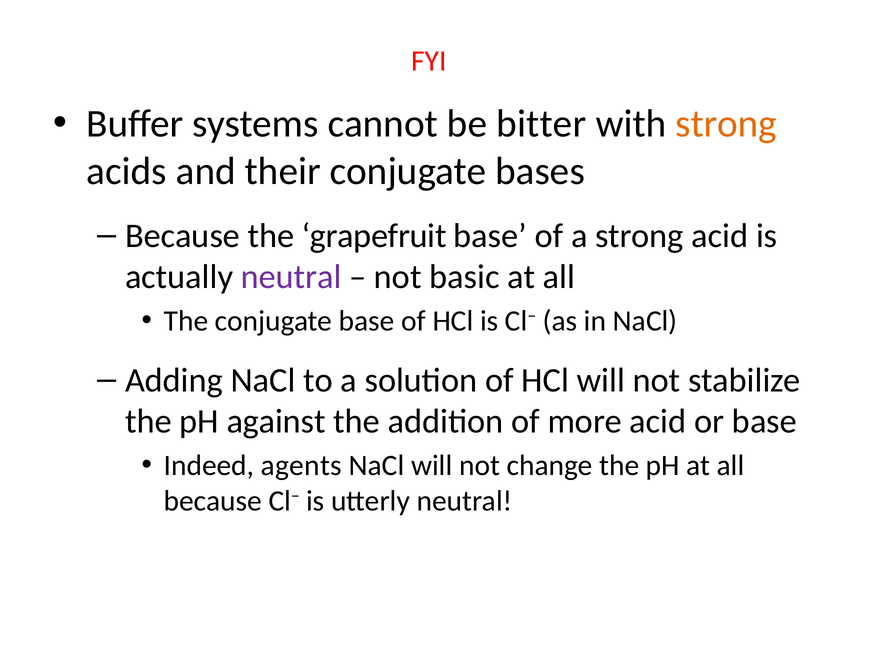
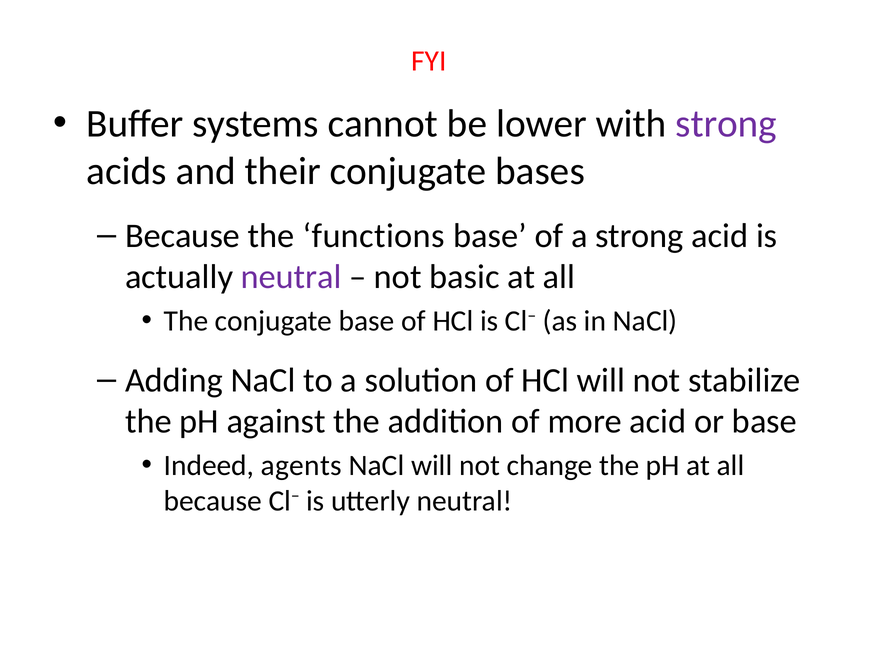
bitter: bitter -> lower (541, 124)
strong colour: orange -> purple (726, 124)
grapefruit: grapefruit -> functions (374, 236)
